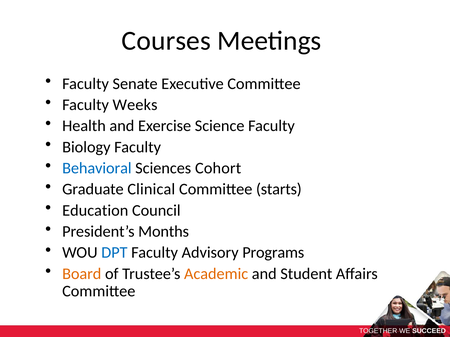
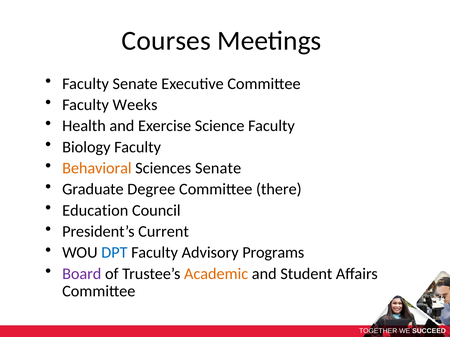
Behavioral colour: blue -> orange (97, 168)
Sciences Cohort: Cohort -> Senate (218, 168)
Clinical: Clinical -> Degree (151, 190)
starts: starts -> there (279, 190)
Months: Months -> Current (164, 232)
Board colour: orange -> purple (82, 274)
